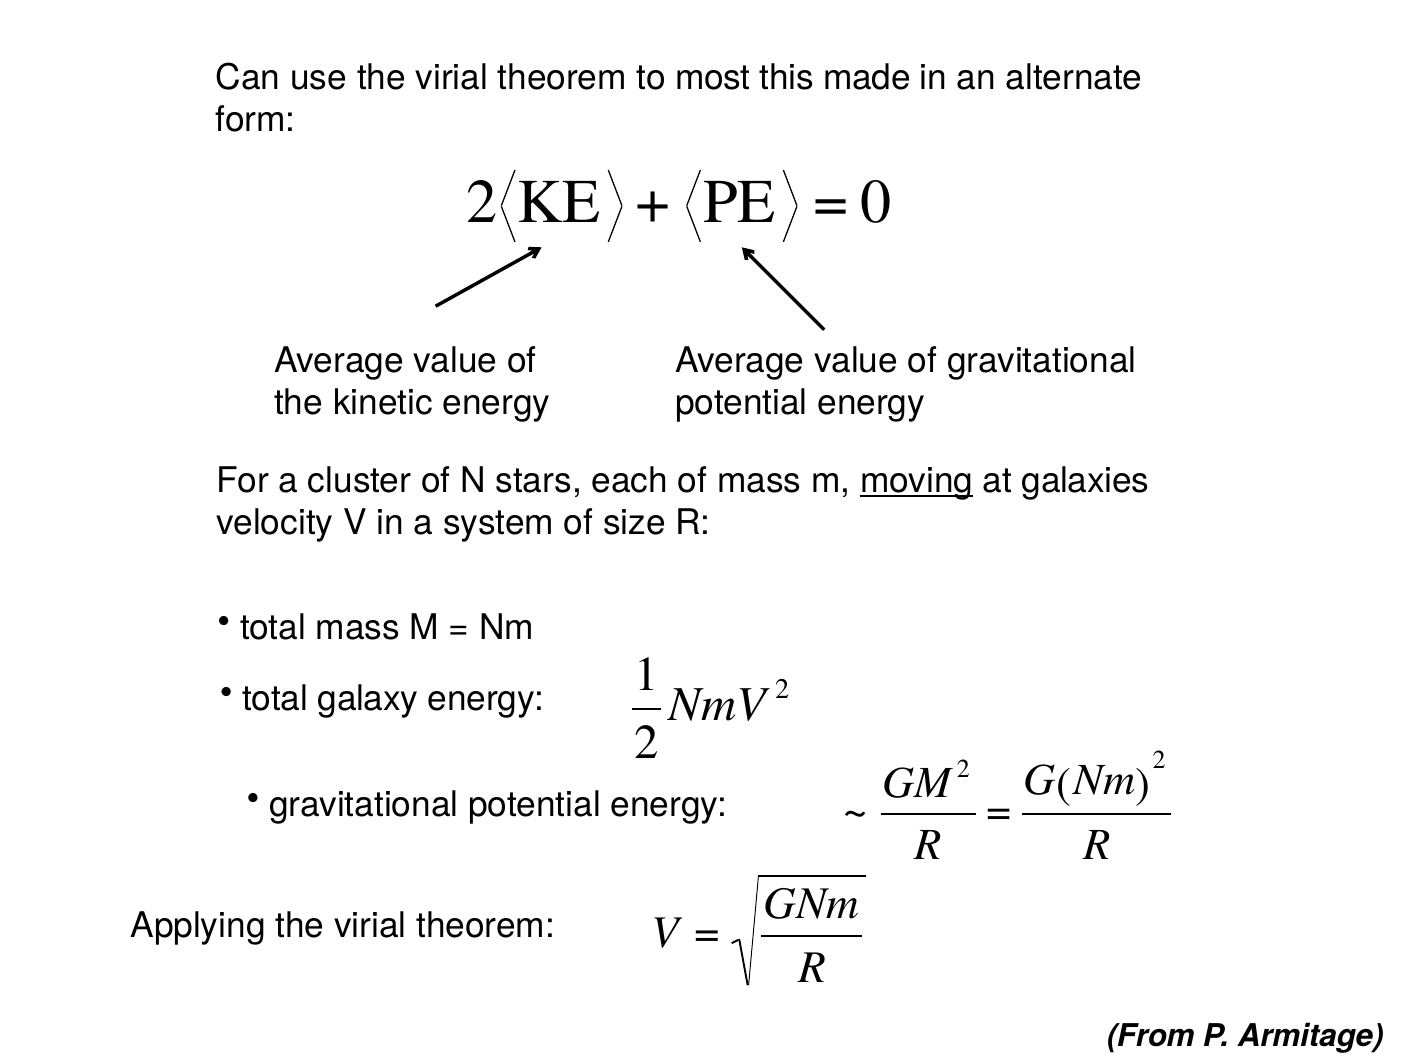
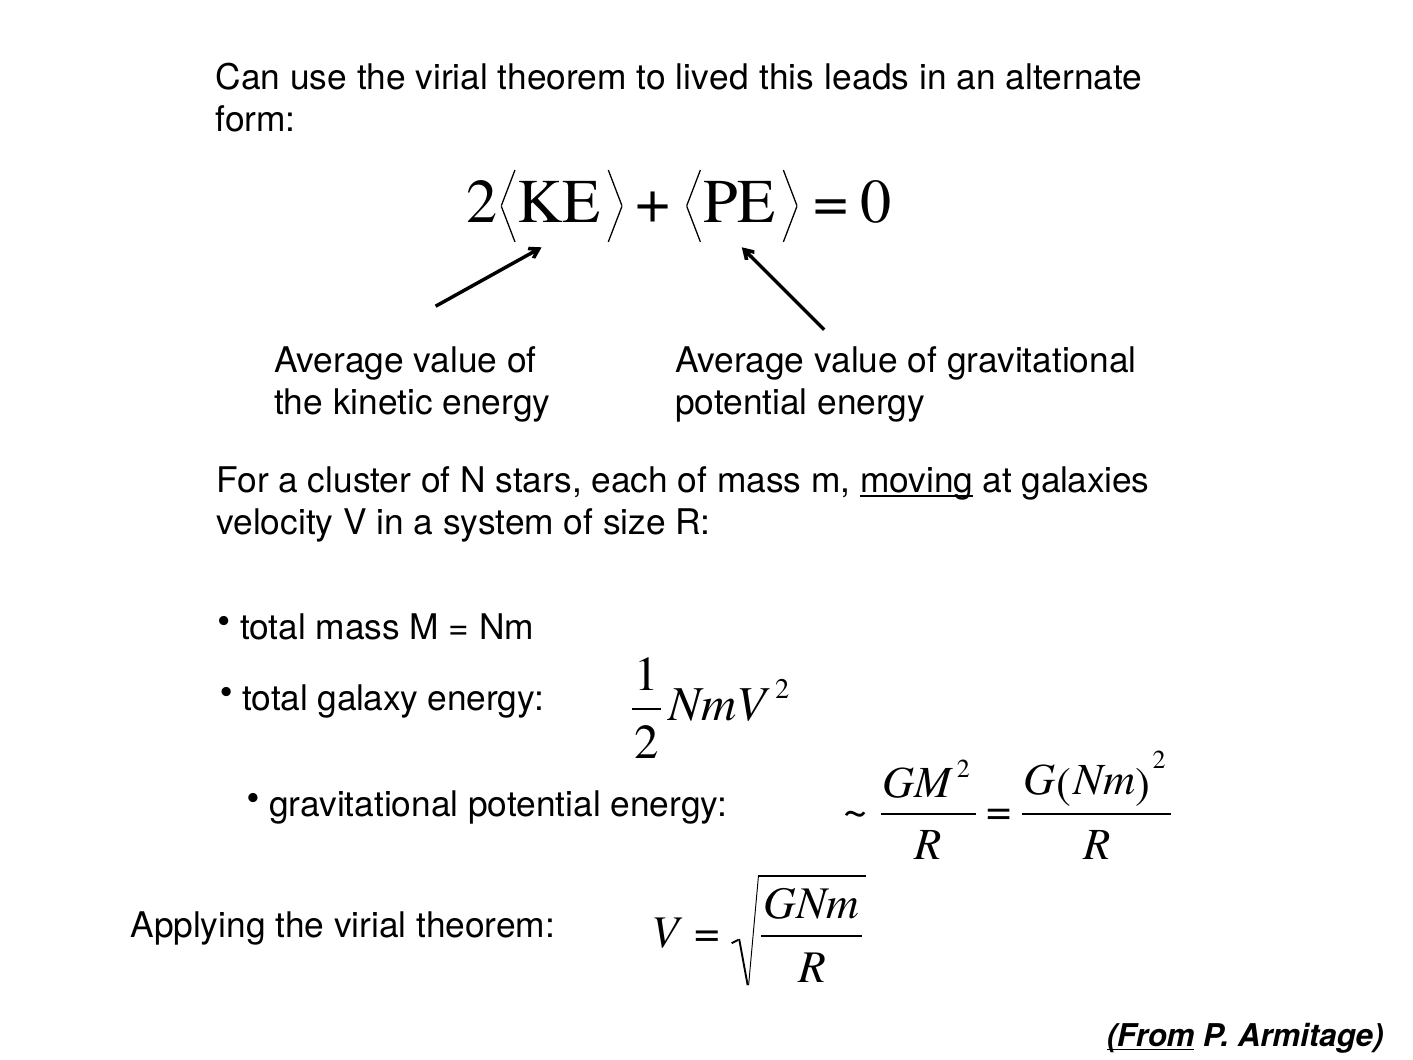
most: most -> lived (712, 78)
made: made -> leads (867, 78)
From underline: none -> present (1151, 1036)
